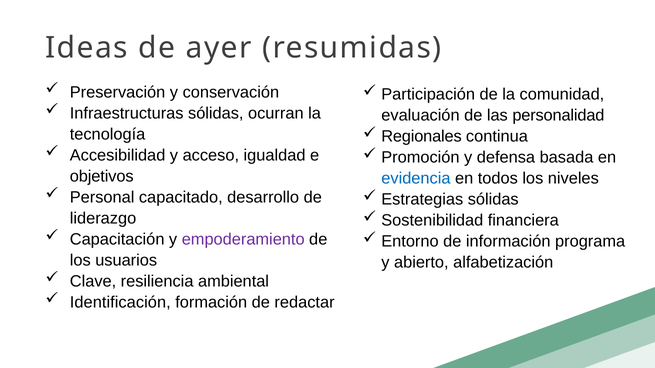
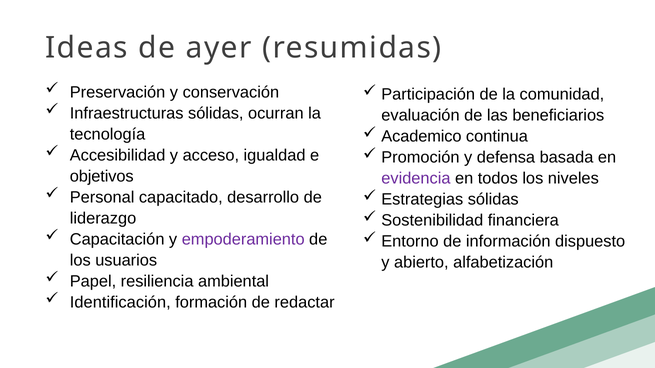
personalidad: personalidad -> beneficiarios (558, 116)
Regionales: Regionales -> Academico (421, 137)
evidencia colour: blue -> purple (416, 179)
programa: programa -> dispuesto (590, 242)
Clave: Clave -> Papel (93, 281)
